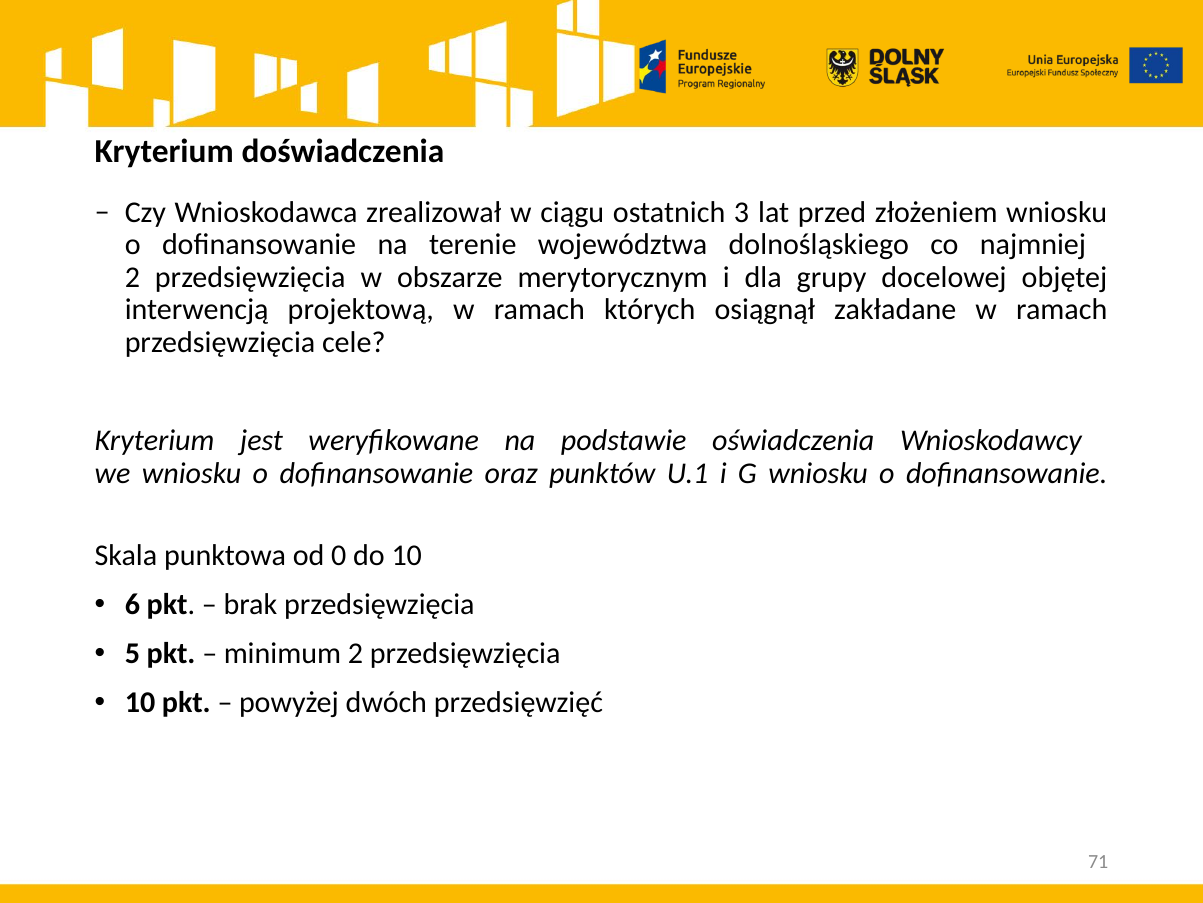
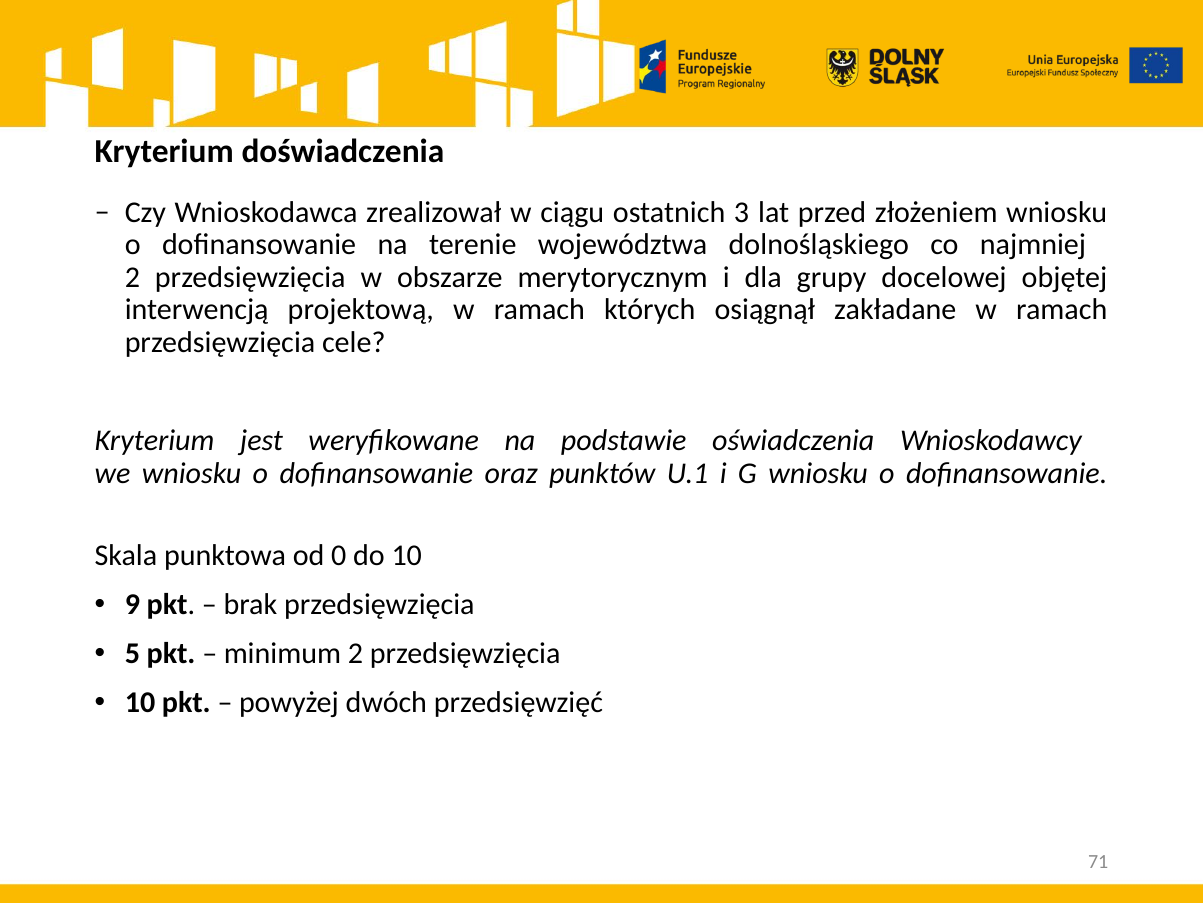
6: 6 -> 9 (132, 604)
